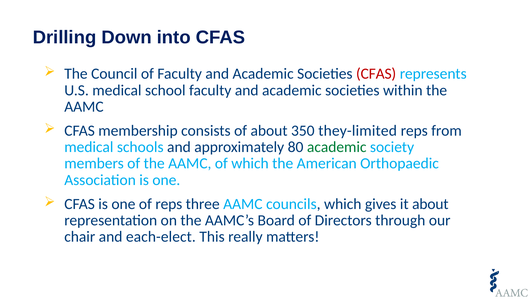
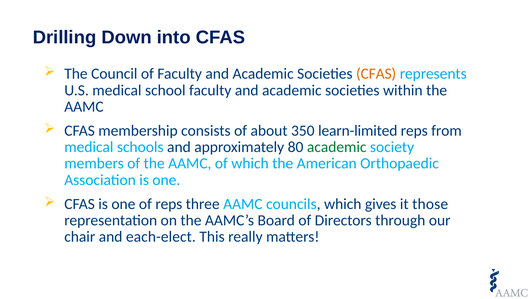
CFAS colour: red -> orange (376, 74)
they-limited: they-limited -> learn-limited (358, 131)
it about: about -> those (430, 204)
